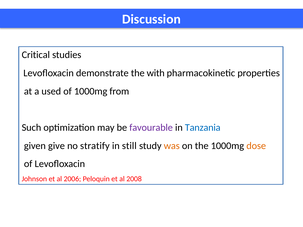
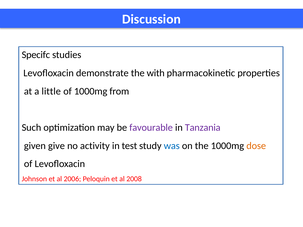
Critical: Critical -> Specifc (36, 55)
used: used -> little (51, 91)
Tanzania colour: blue -> purple (203, 128)
stratify: stratify -> activity (95, 146)
still: still -> test (129, 146)
was colour: orange -> blue (172, 146)
